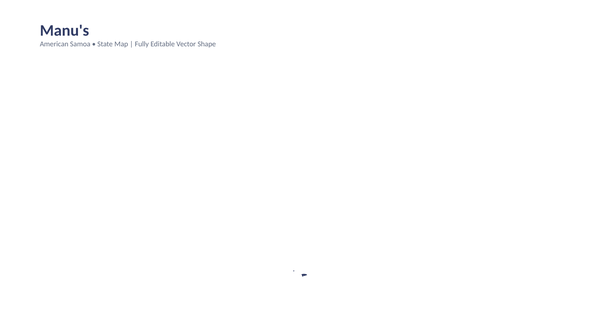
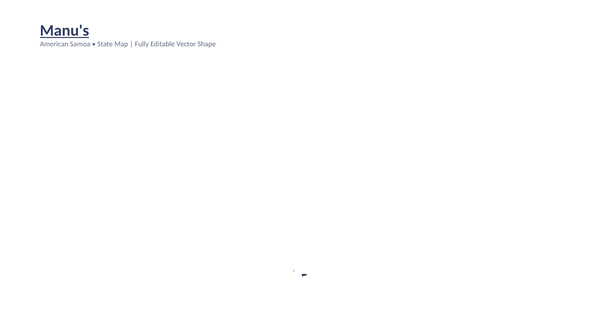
Manu's underline: none -> present (64, 31)
